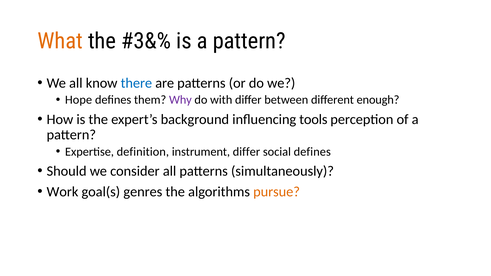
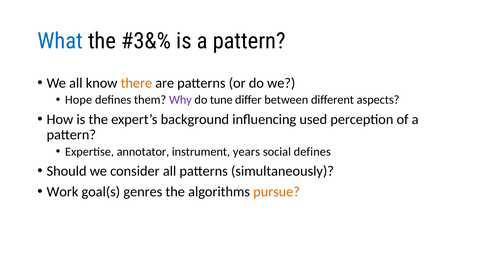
What colour: orange -> blue (60, 41)
there colour: blue -> orange (136, 83)
with: with -> tune (221, 100)
enough: enough -> aspects (378, 100)
tools: tools -> used (313, 119)
definition: definition -> annotator (143, 152)
instrument differ: differ -> years (246, 152)
